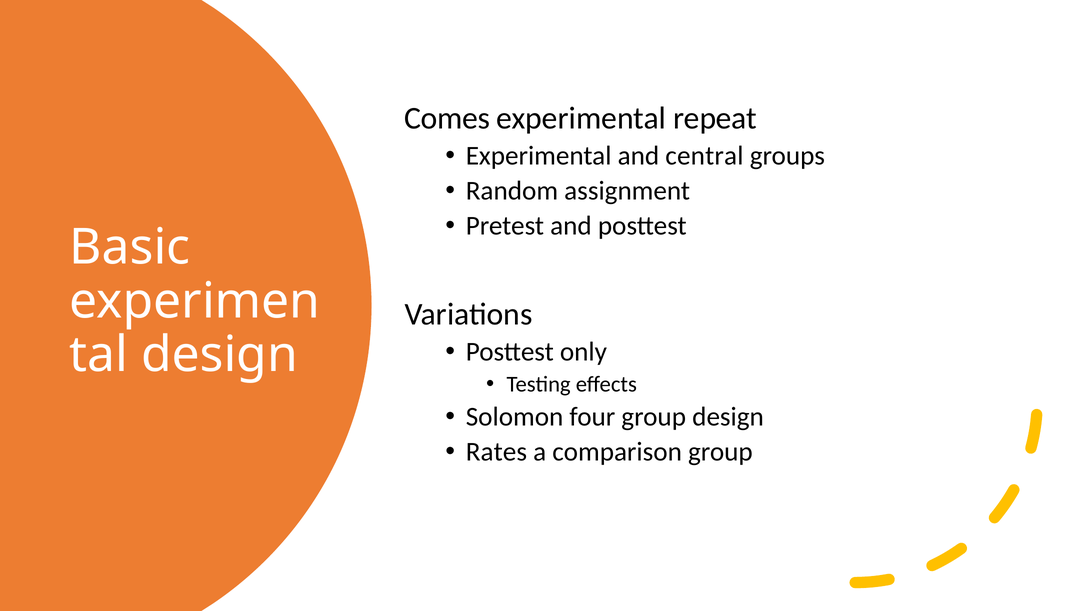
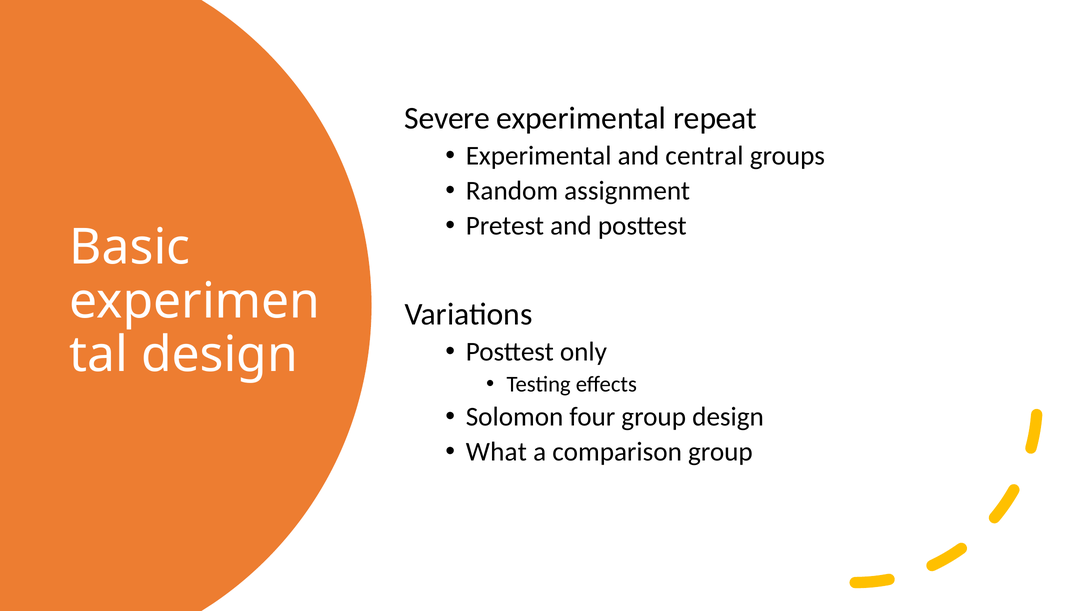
Comes: Comes -> Severe (447, 118)
Rates: Rates -> What (496, 452)
